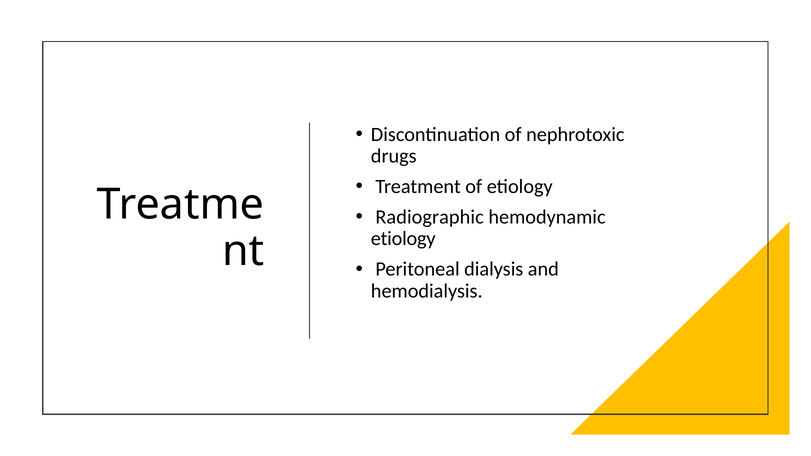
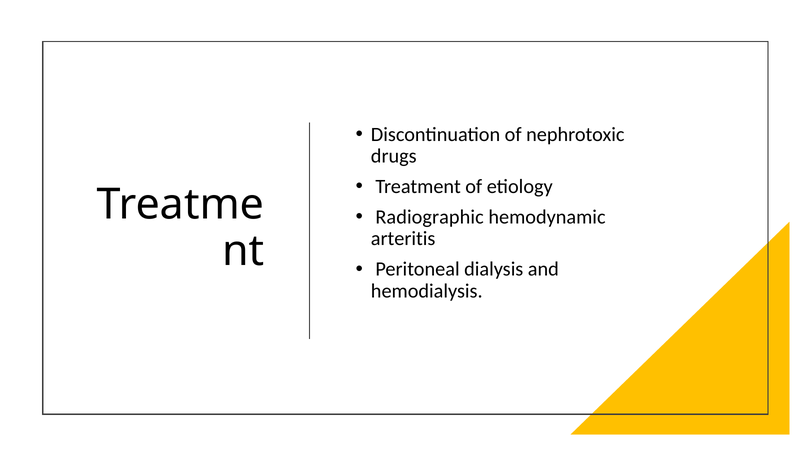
etiology: etiology -> arteritis (403, 239)
